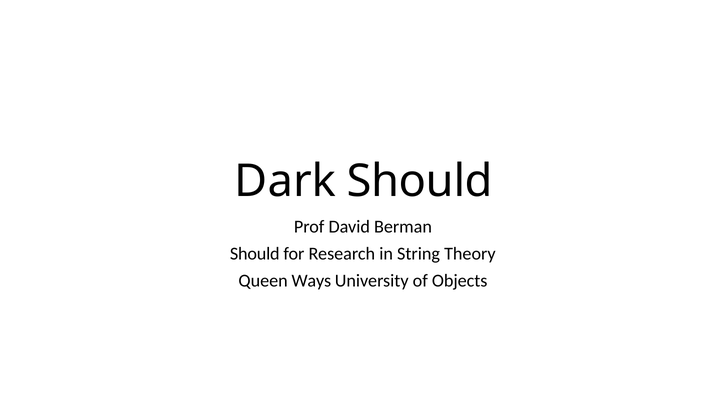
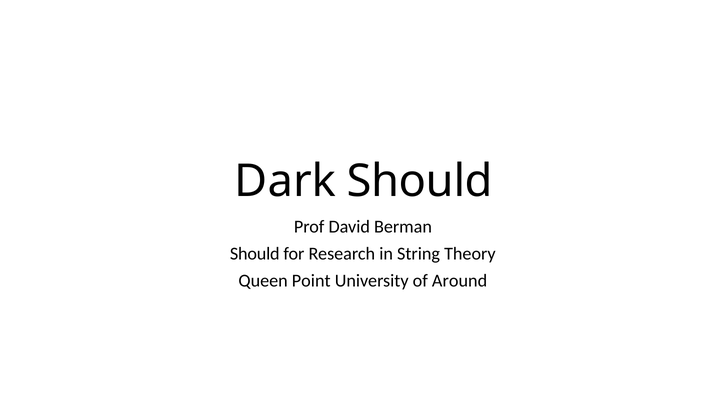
Ways: Ways -> Point (311, 281)
Objects: Objects -> Around (460, 281)
